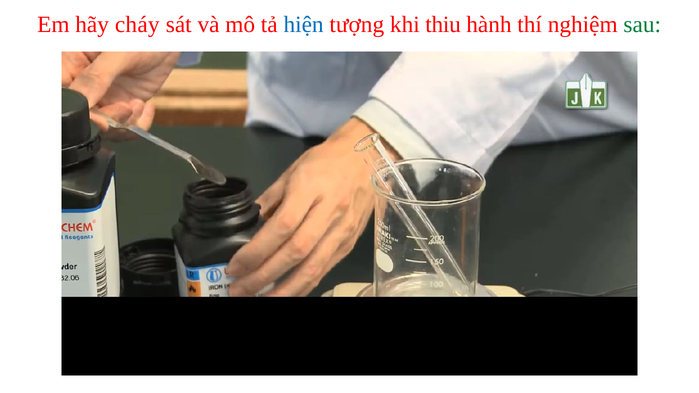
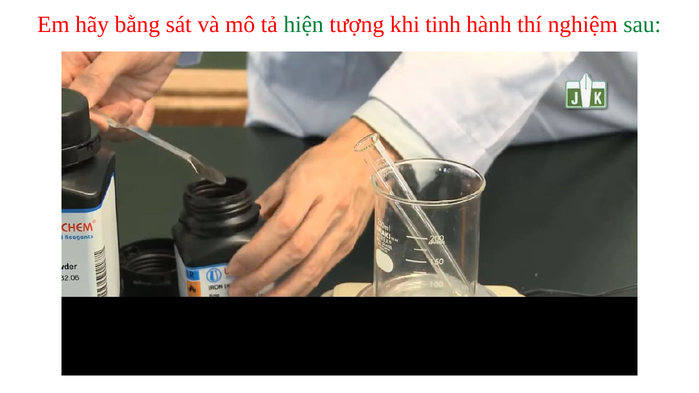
cháy: cháy -> bằng (137, 25)
hiện colour: blue -> green (304, 25)
thiu: thiu -> tinh (443, 25)
